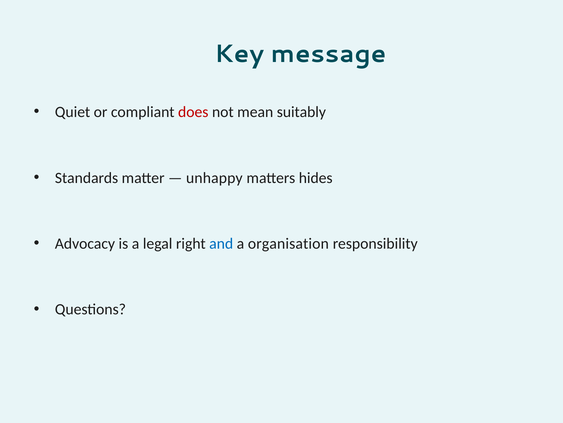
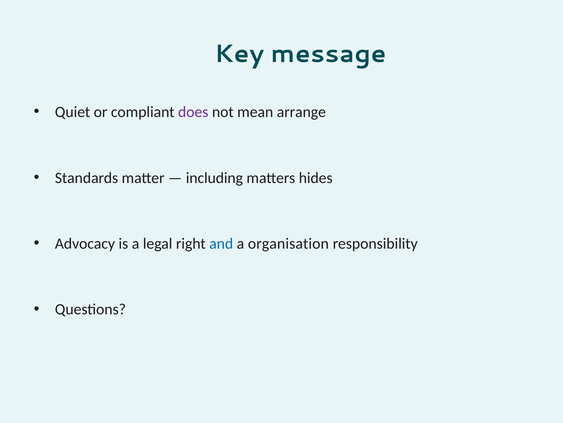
does colour: red -> purple (193, 112)
suitably: suitably -> arrange (301, 112)
unhappy: unhappy -> including (214, 178)
